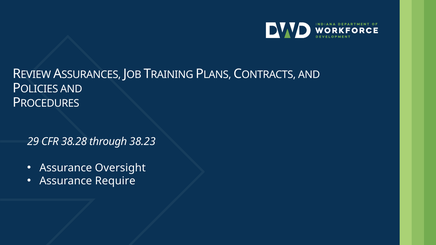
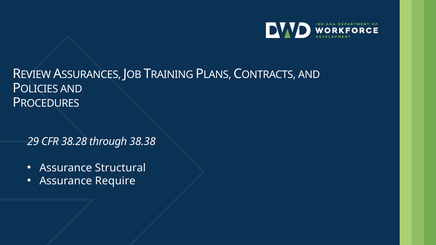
38.23: 38.23 -> 38.38 (142, 142)
Oversight: Oversight -> Structural (120, 168)
